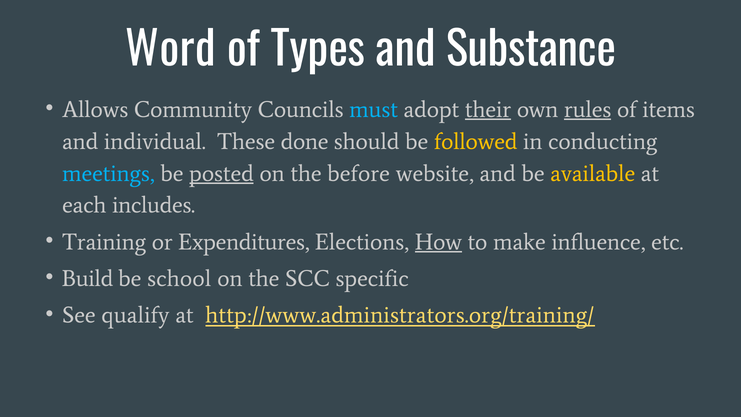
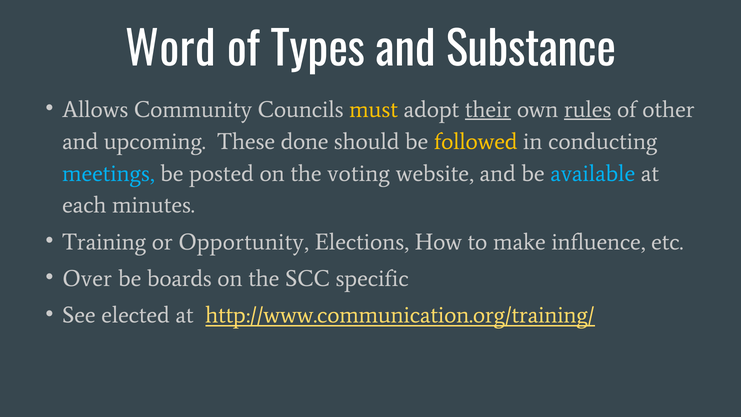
must colour: light blue -> yellow (374, 109)
items: items -> other (668, 109)
individual: individual -> upcoming (155, 141)
posted underline: present -> none (221, 173)
before: before -> voting (359, 173)
available colour: yellow -> light blue (593, 173)
includes: includes -> minutes (153, 205)
Expenditures: Expenditures -> Opportunity (244, 242)
How underline: present -> none (438, 242)
Build: Build -> Over (87, 278)
school: school -> boards (179, 278)
qualify: qualify -> elected (135, 315)
http://www.administrators.org/training/: http://www.administrators.org/training/ -> http://www.communication.org/training/ (400, 315)
